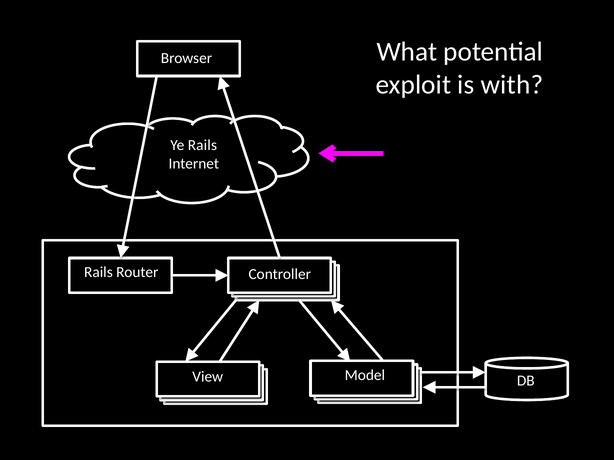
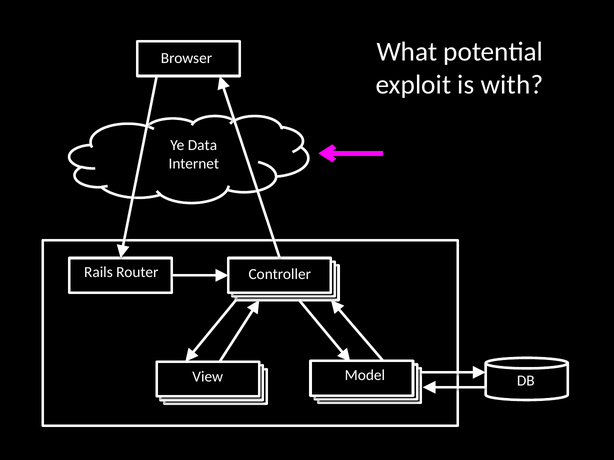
Ye Rails: Rails -> Data (202, 146)
